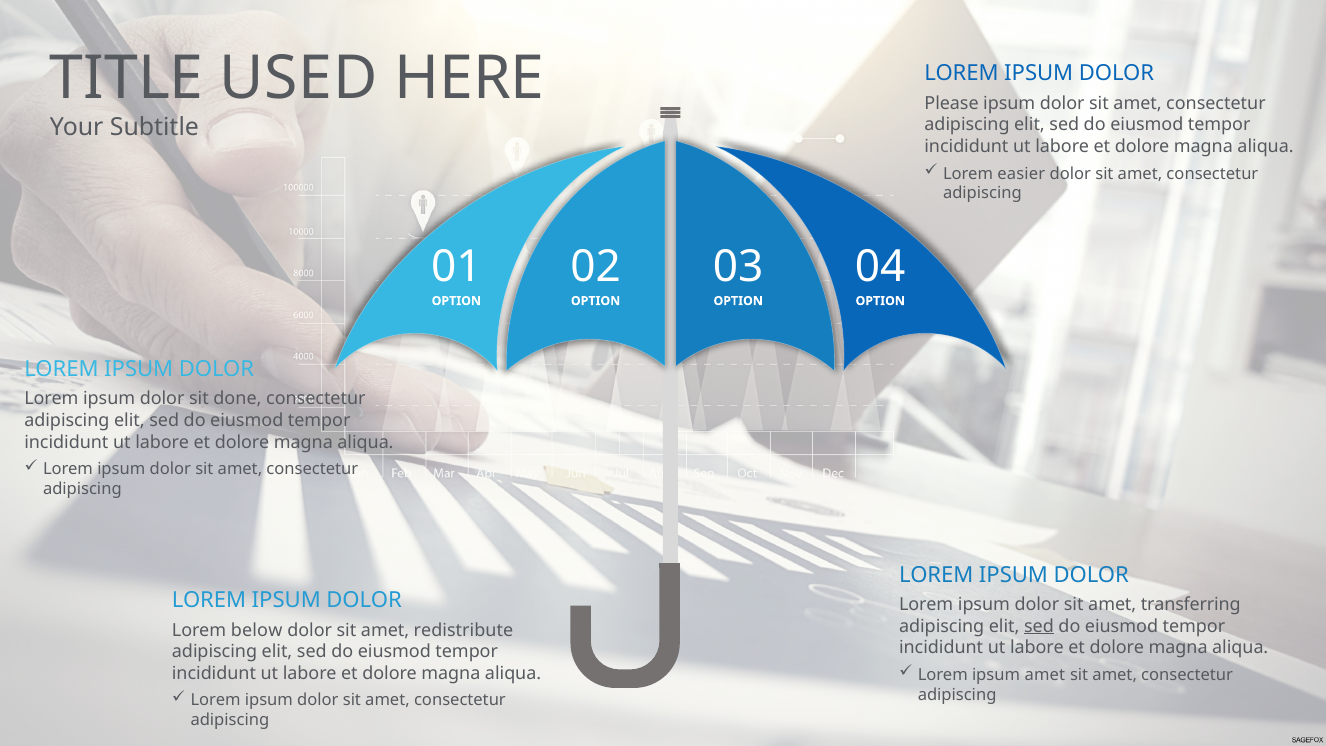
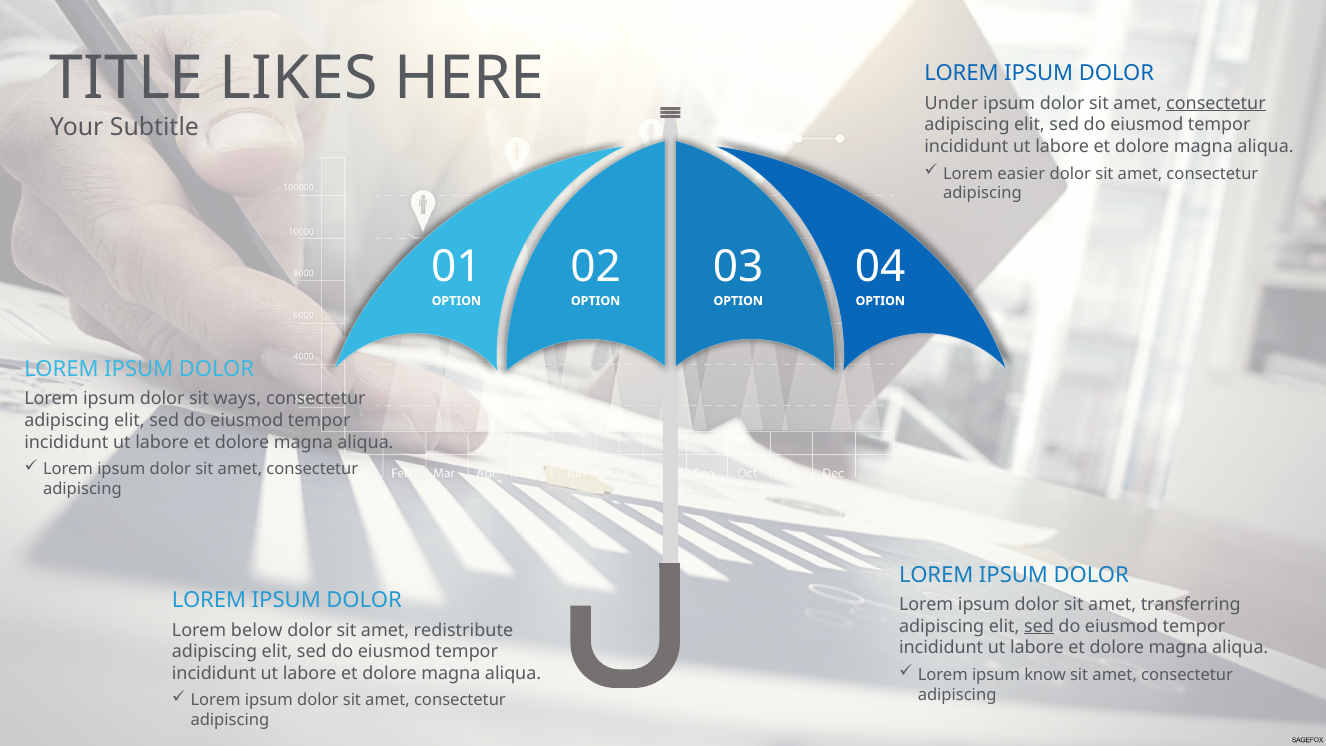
USED: USED -> LIKES (299, 79)
Please: Please -> Under (951, 103)
consectetur underline: none -> present (1216, 103)
done: done -> ways (237, 399)
ipsum amet: amet -> know (1045, 675)
